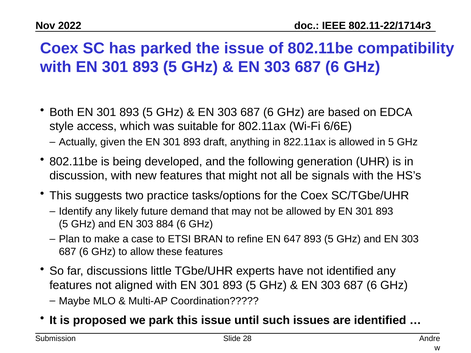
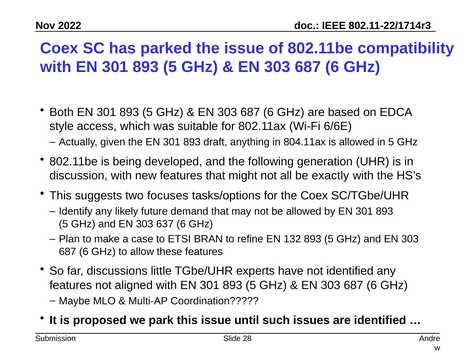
822.11ax: 822.11ax -> 804.11ax (305, 142)
signals: signals -> exactly (330, 176)
practice: practice -> focuses (168, 196)
884: 884 -> 637 (165, 224)
647: 647 -> 132 (292, 239)
